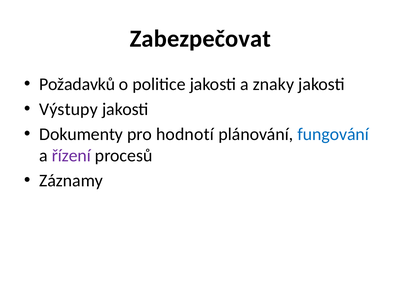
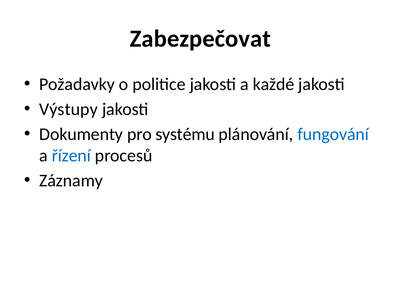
Požadavků: Požadavků -> Požadavky (77, 84)
znaky: znaky -> každé (273, 84)
hodnotí: hodnotí -> systému (185, 134)
řízení colour: purple -> blue (71, 155)
